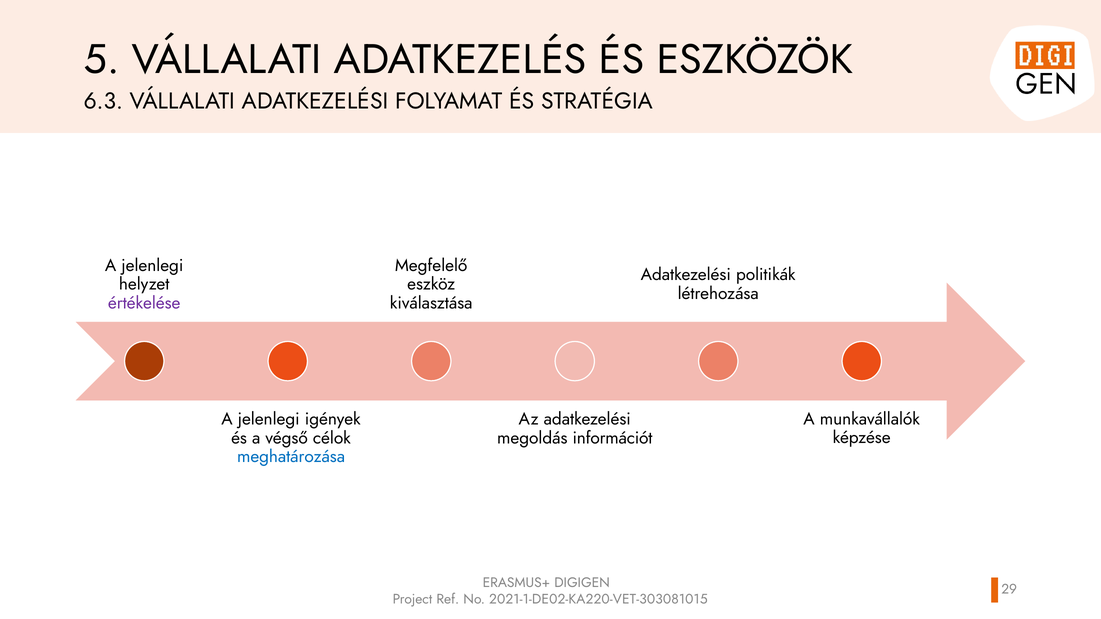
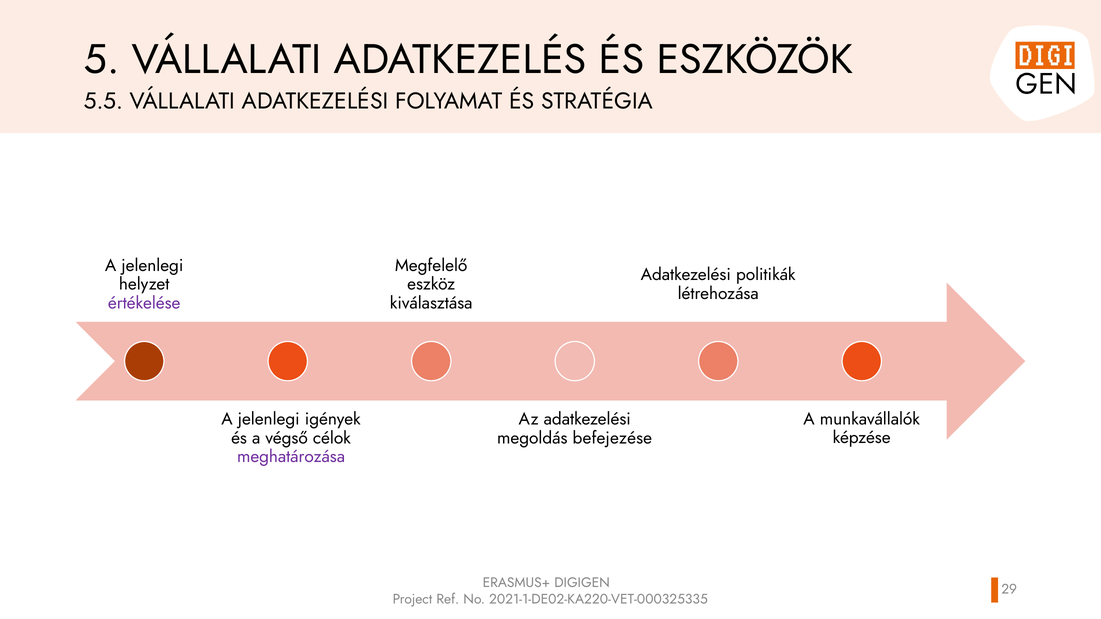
6.3: 6.3 -> 5.5 (103, 101)
információt: információt -> befejezése (612, 438)
meghatározása colour: blue -> purple (291, 457)
2021-1-DE02-KA220-VET-303081015: 2021-1-DE02-KA220-VET-303081015 -> 2021-1-DE02-KA220-VET-000325335 (598, 600)
